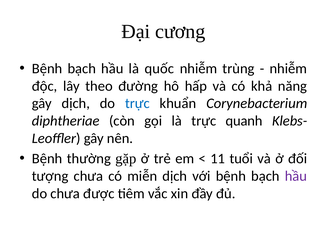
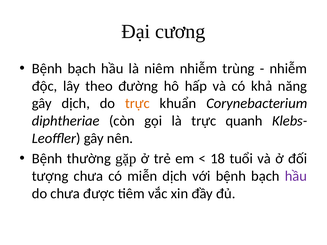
quốc: quốc -> niêm (159, 69)
trực colour: blue -> orange (137, 104)
11: 11 -> 18 (218, 159)
